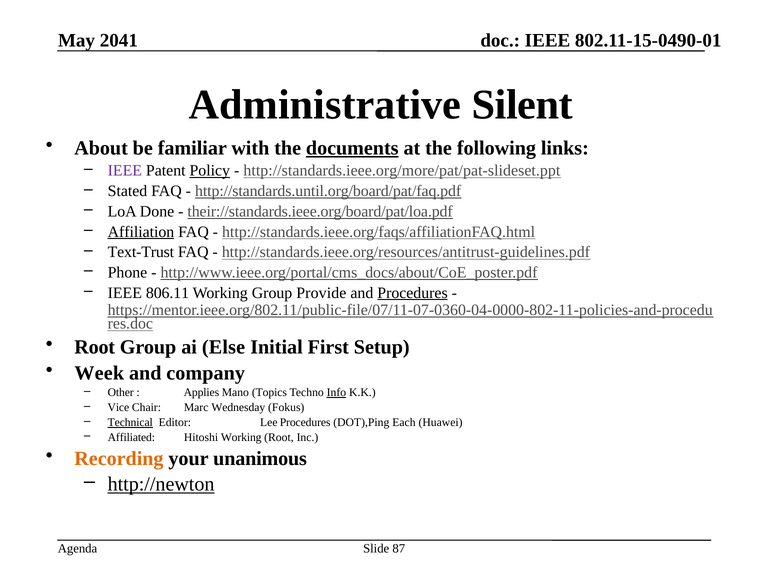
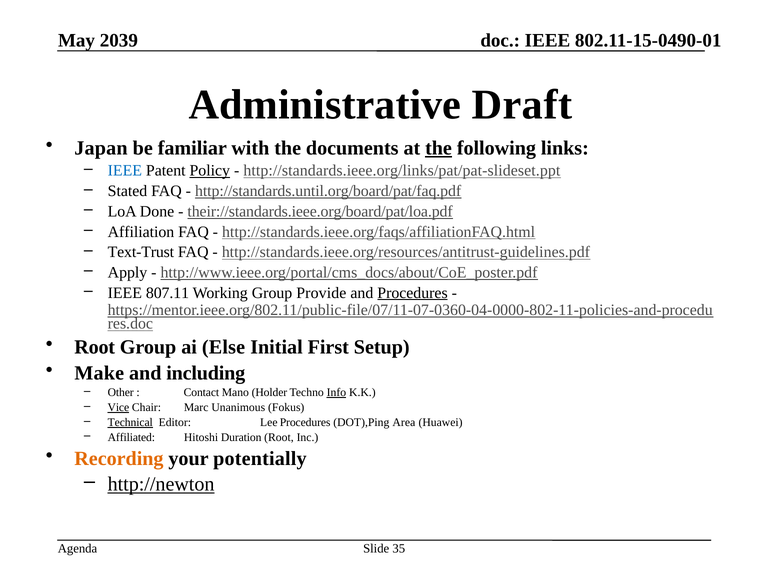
2041: 2041 -> 2039 (119, 41)
Silent: Silent -> Draft (522, 105)
About: About -> Japan (101, 148)
documents underline: present -> none (352, 148)
the underline: none -> present (439, 148)
IEEE colour: purple -> blue (125, 171)
http://standards.ieee.org/more/pat/pat-slideset.ppt: http://standards.ieee.org/more/pat/pat-slideset.ppt -> http://standards.ieee.org/links/pat/pat-slideset.ppt (402, 171)
Affiliation underline: present -> none (141, 232)
Phone: Phone -> Apply (127, 272)
806.11: 806.11 -> 807.11 (168, 293)
Week: Week -> Make (99, 373)
company: company -> including (206, 373)
Applies: Applies -> Contact (201, 392)
Topics: Topics -> Holder (269, 392)
Vice underline: none -> present (118, 407)
Wednesday: Wednesday -> Unanimous (238, 407)
Each: Each -> Area (404, 422)
Hitoshi Working: Working -> Duration (241, 437)
unanimous: unanimous -> potentially (260, 458)
87: 87 -> 35 (399, 548)
